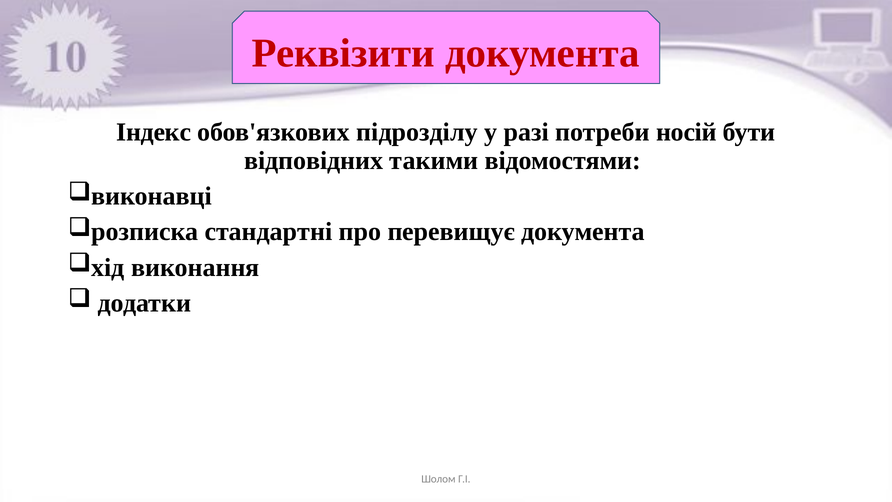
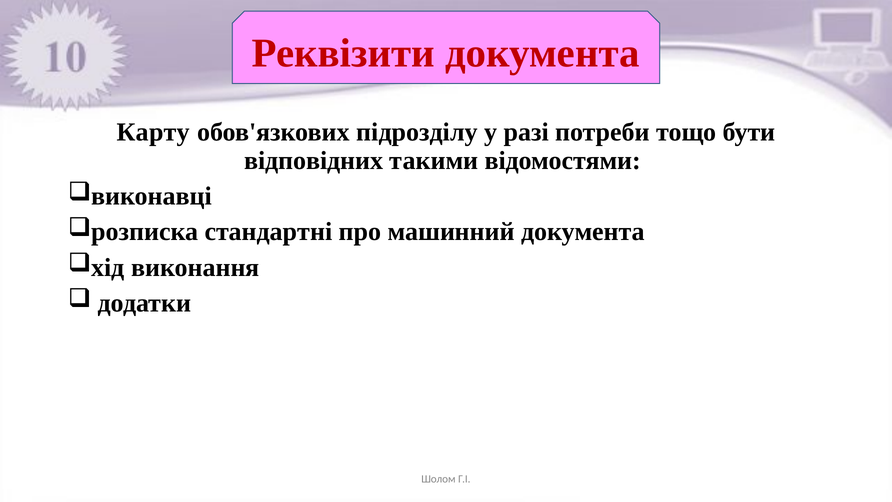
Індекс: Індекс -> Карту (153, 132)
носій: носій -> тощо (686, 132)
перевищує: перевищує -> машинний (451, 232)
